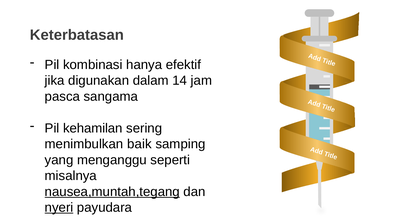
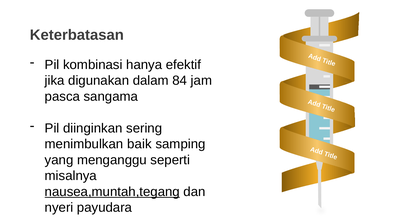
14: 14 -> 84 (180, 81)
kehamilan: kehamilan -> diinginkan (93, 128)
nyeri underline: present -> none (59, 207)
